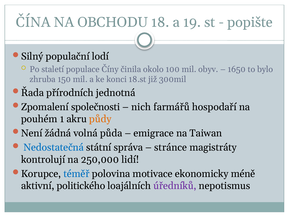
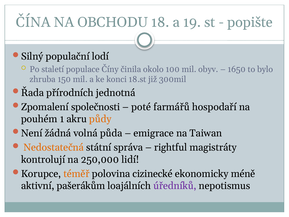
nich: nich -> poté (141, 107)
Nedostatečná colour: blue -> orange (54, 147)
stránce: stránce -> rightful (171, 147)
téměř colour: blue -> orange (76, 174)
motivace: motivace -> cizinecké (153, 174)
politického: politického -> pašerákům (81, 186)
